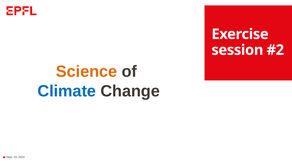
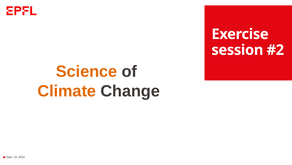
Climate colour: blue -> orange (67, 91)
